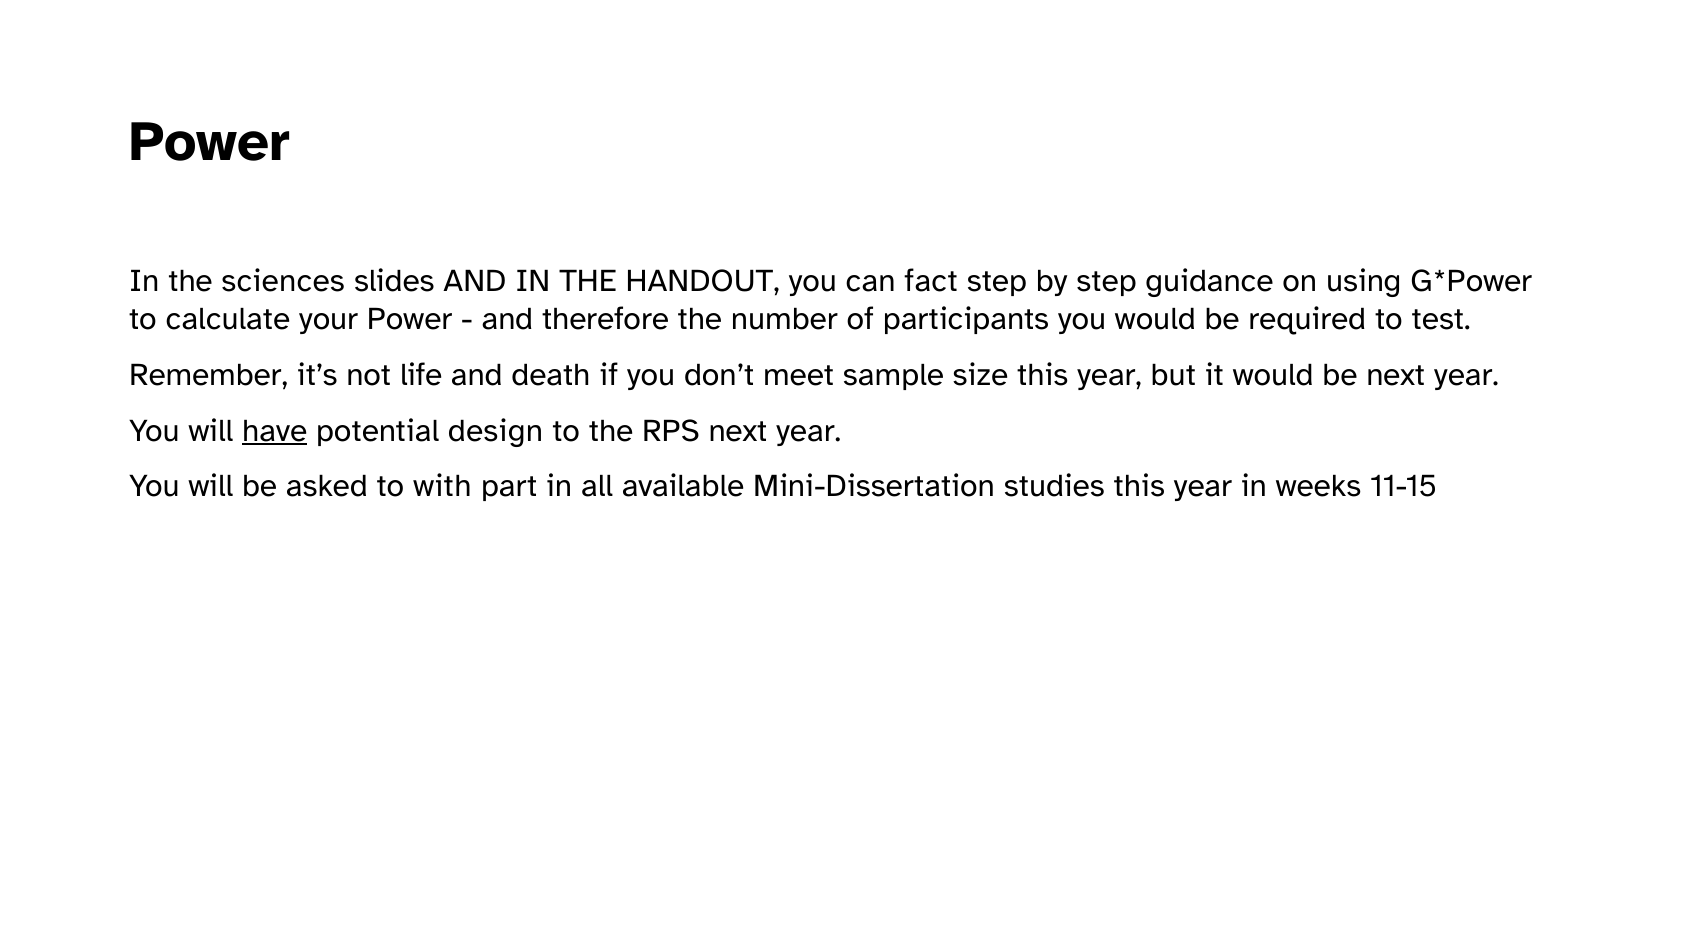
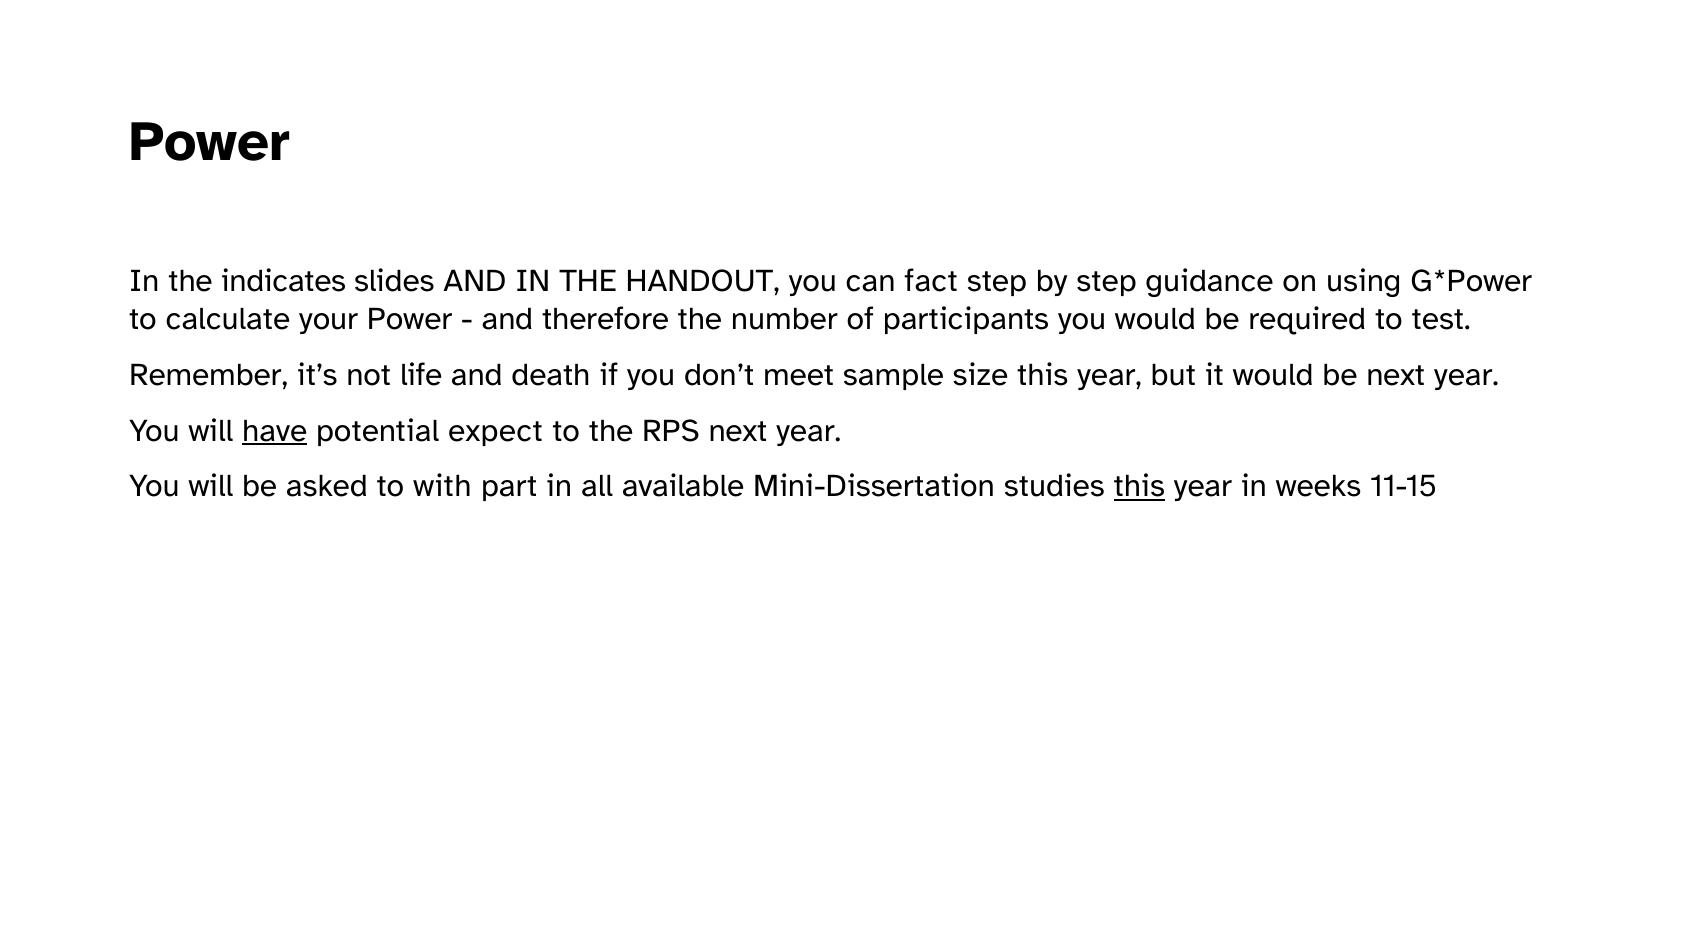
sciences: sciences -> indicates (283, 281)
design: design -> expect (496, 431)
this underline: none -> present (1139, 486)
